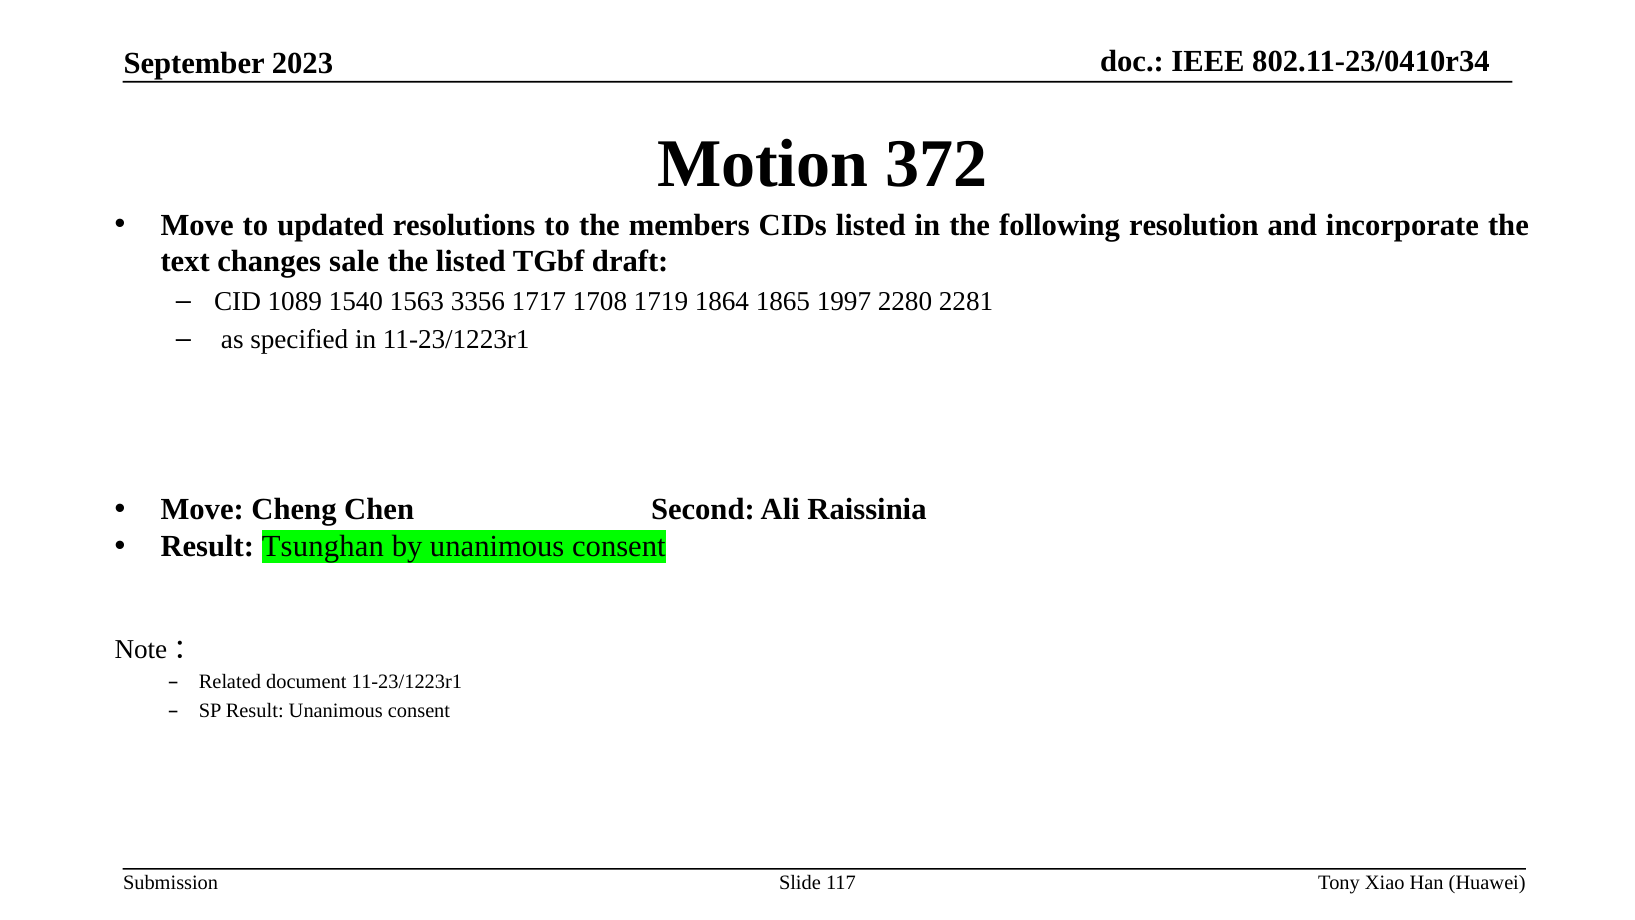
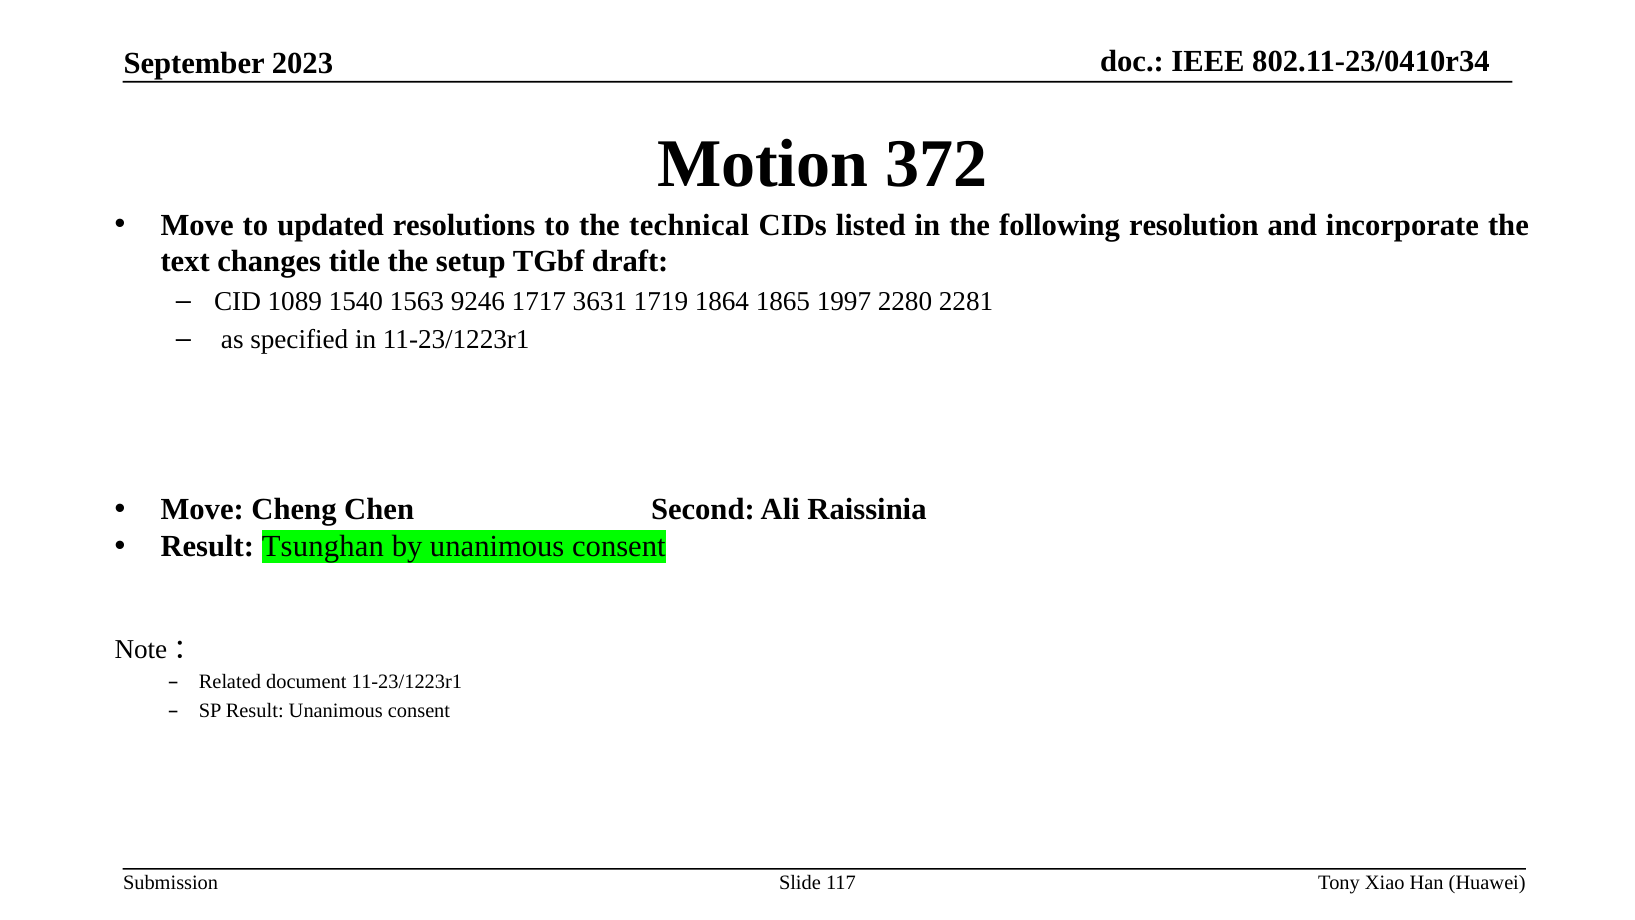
members: members -> technical (689, 225)
sale: sale -> title (354, 262)
the listed: listed -> setup (471, 262)
3356: 3356 -> 9246 (478, 302)
1708: 1708 -> 3631 (600, 302)
